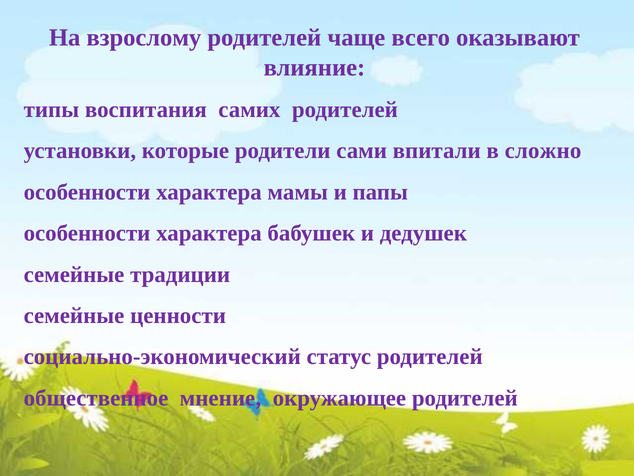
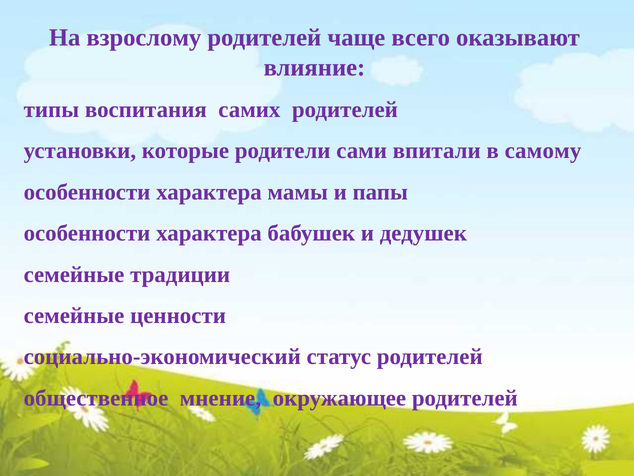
сложно: сложно -> самому (543, 151)
